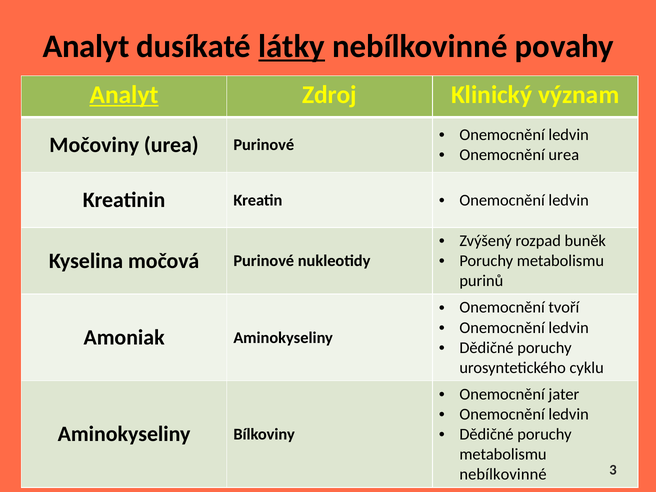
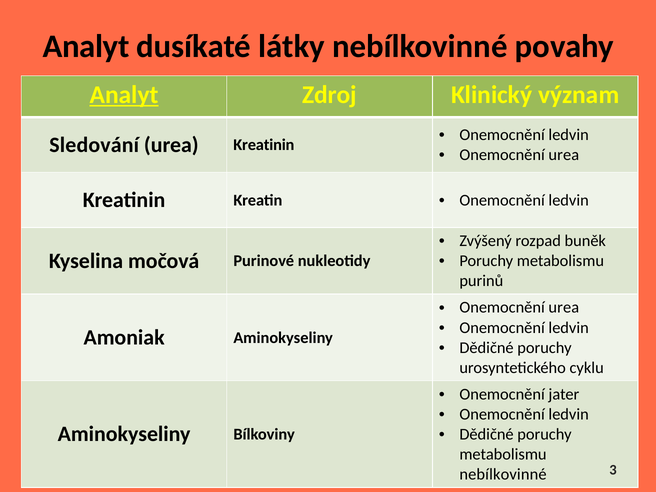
látky underline: present -> none (292, 46)
Močoviny: Močoviny -> Sledování (94, 145)
Purinové: Purinové -> Kreatinin (264, 145)
tvoří: tvoří -> urea (564, 308)
